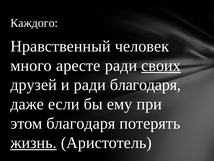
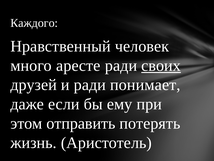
ради благодаря: благодаря -> понимает (145, 85)
этом благодаря: благодаря -> отправить (81, 123)
жизнь underline: present -> none (34, 142)
